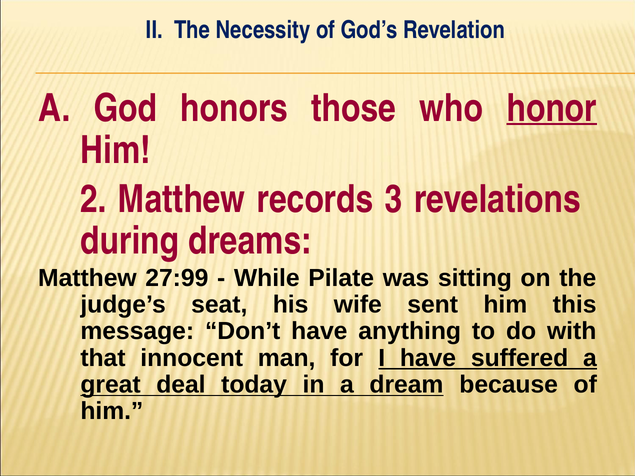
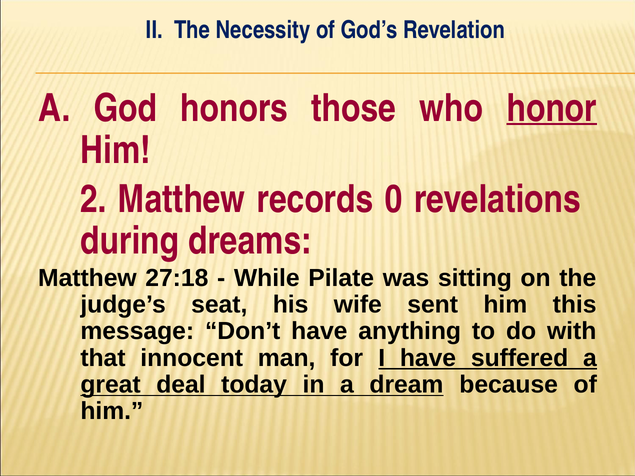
3: 3 -> 0 (394, 199)
27:99: 27:99 -> 27:18 (177, 278)
